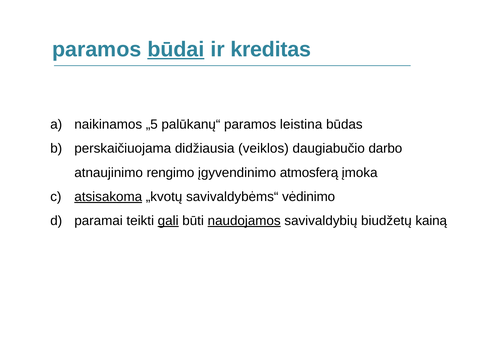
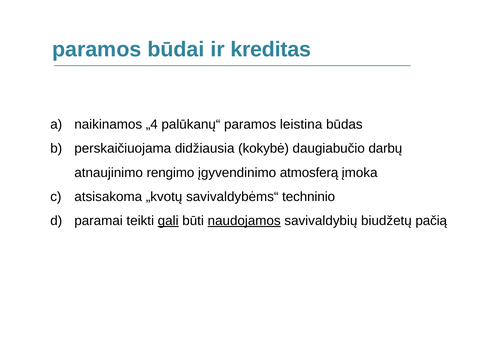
būdai underline: present -> none (176, 49)
„5: „5 -> „4 (152, 125)
veiklos: veiklos -> kokybė (264, 149)
darbo: darbo -> darbų (385, 149)
atsisakoma underline: present -> none (108, 197)
vėdinimo: vėdinimo -> techninio (309, 197)
kainą: kainą -> pačią (431, 221)
